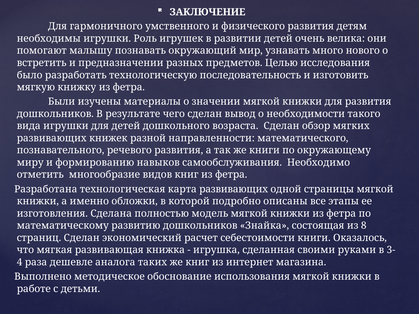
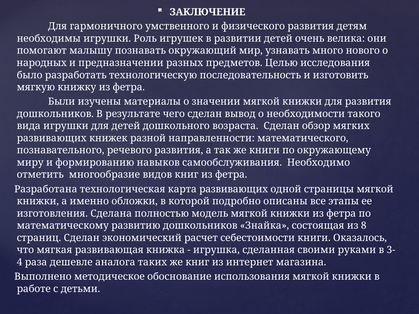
встретить: встретить -> народных (42, 63)
